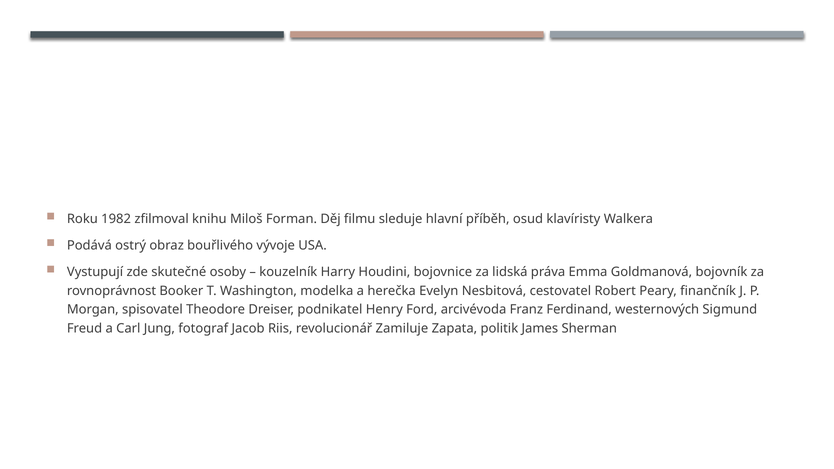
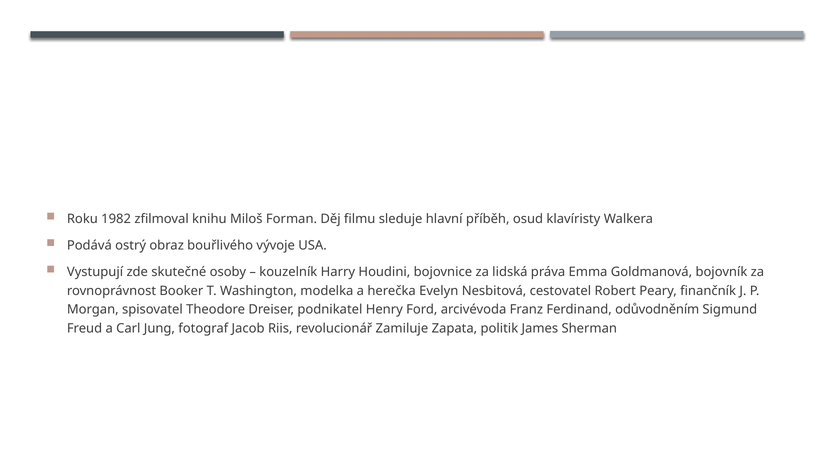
westernových: westernových -> odůvodněním (657, 310)
